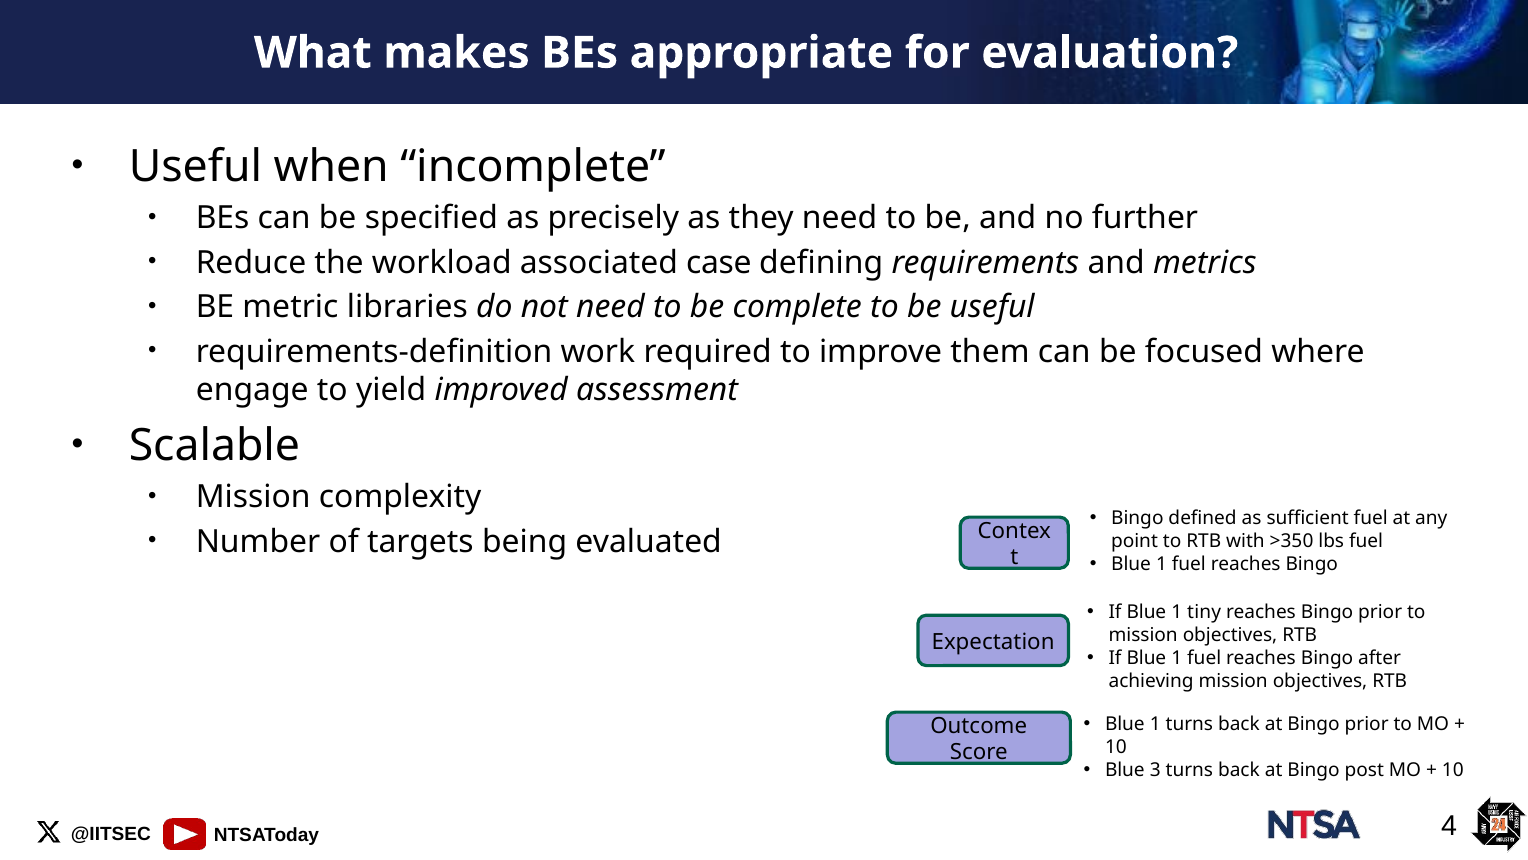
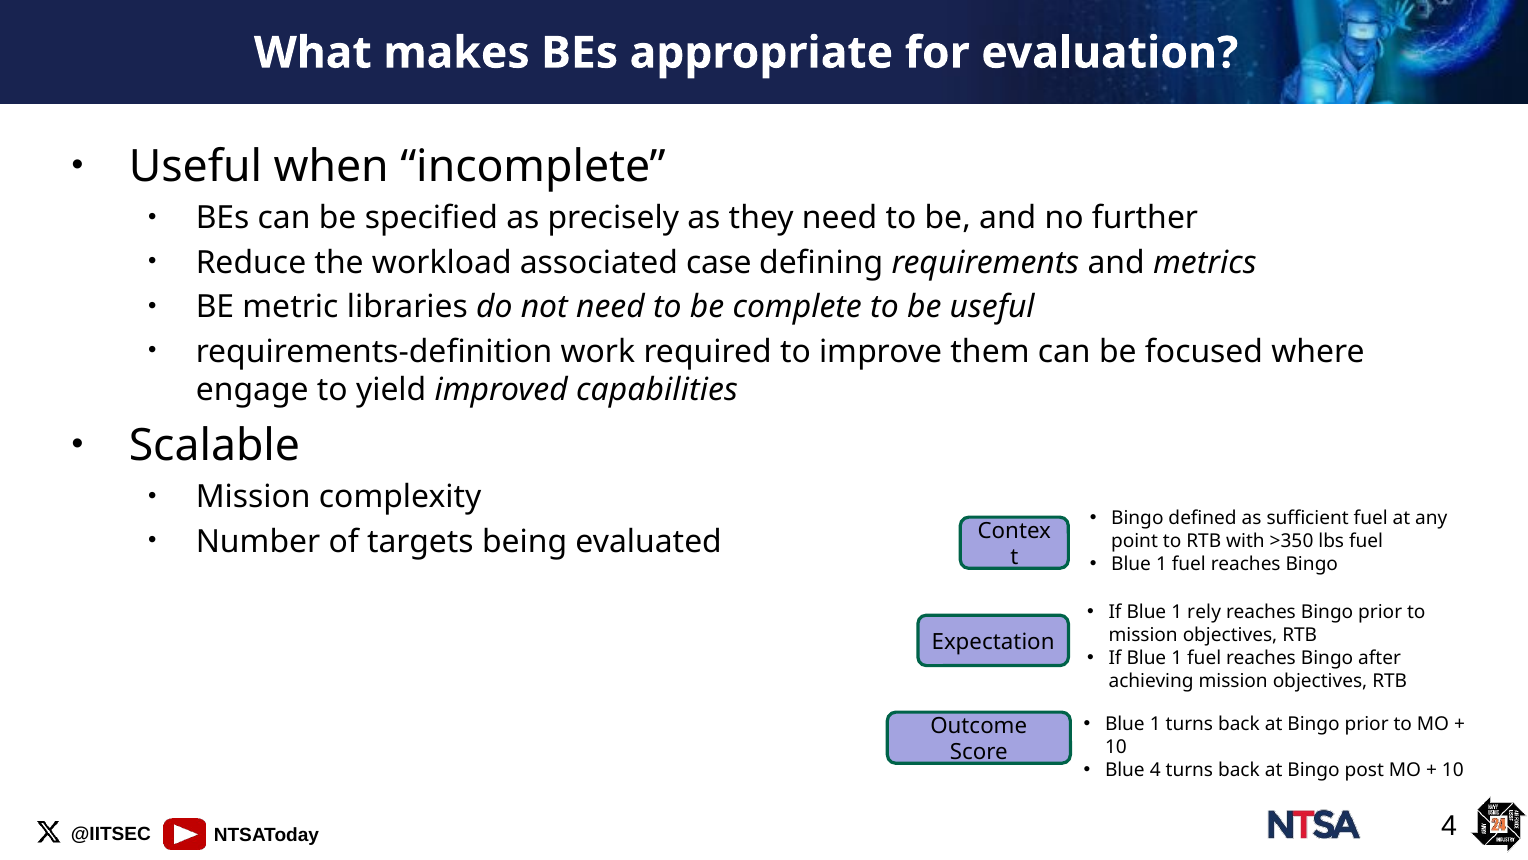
assessment: assessment -> capabilities (657, 390)
tiny: tiny -> rely (1204, 612)
Blue 3: 3 -> 4 (1155, 769)
